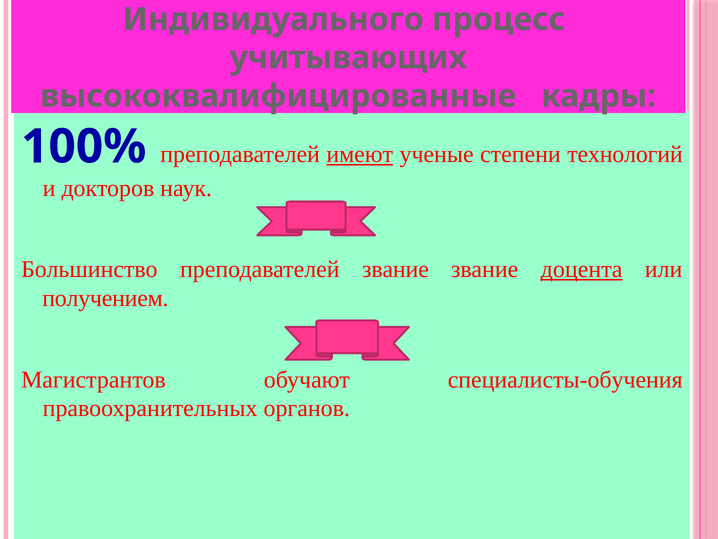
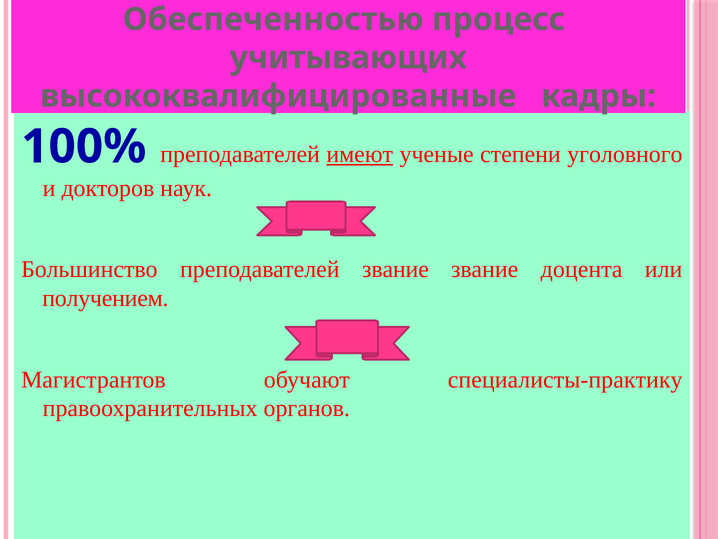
Индивидуального: Индивидуального -> Обеспеченностью (273, 19)
технологий: технологий -> уголовного (625, 154)
доцента underline: present -> none (582, 269)
специалисты-обучения: специалисты-обучения -> специалисты-практику (565, 379)
